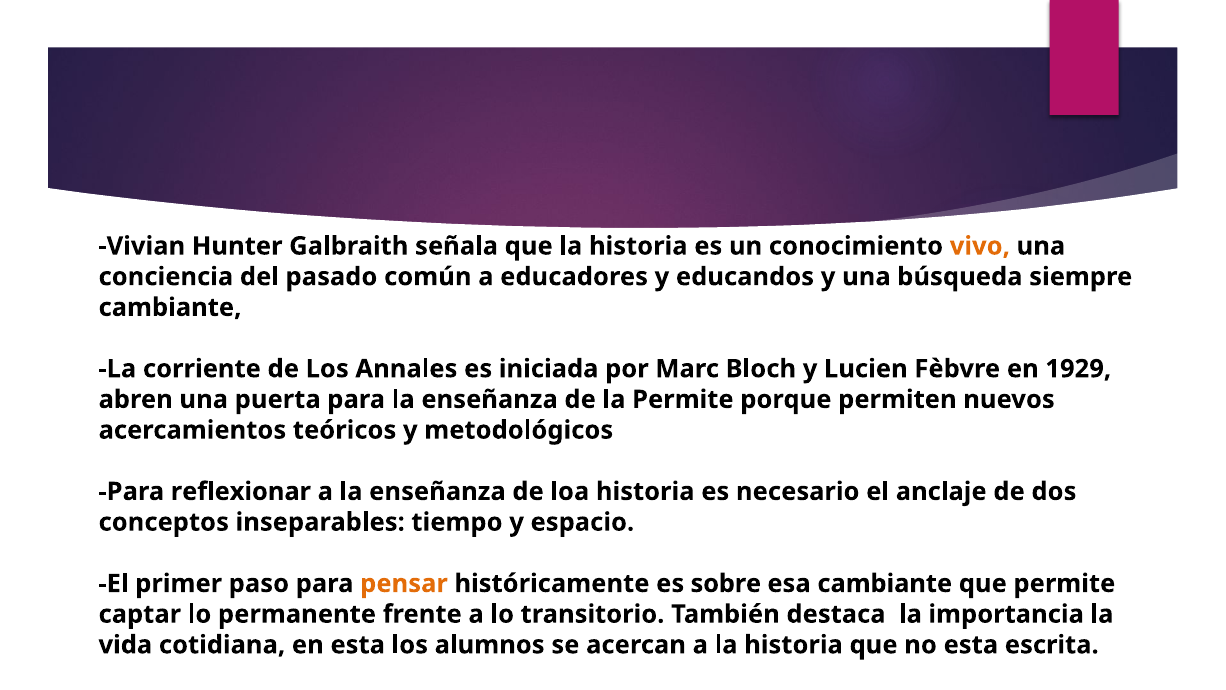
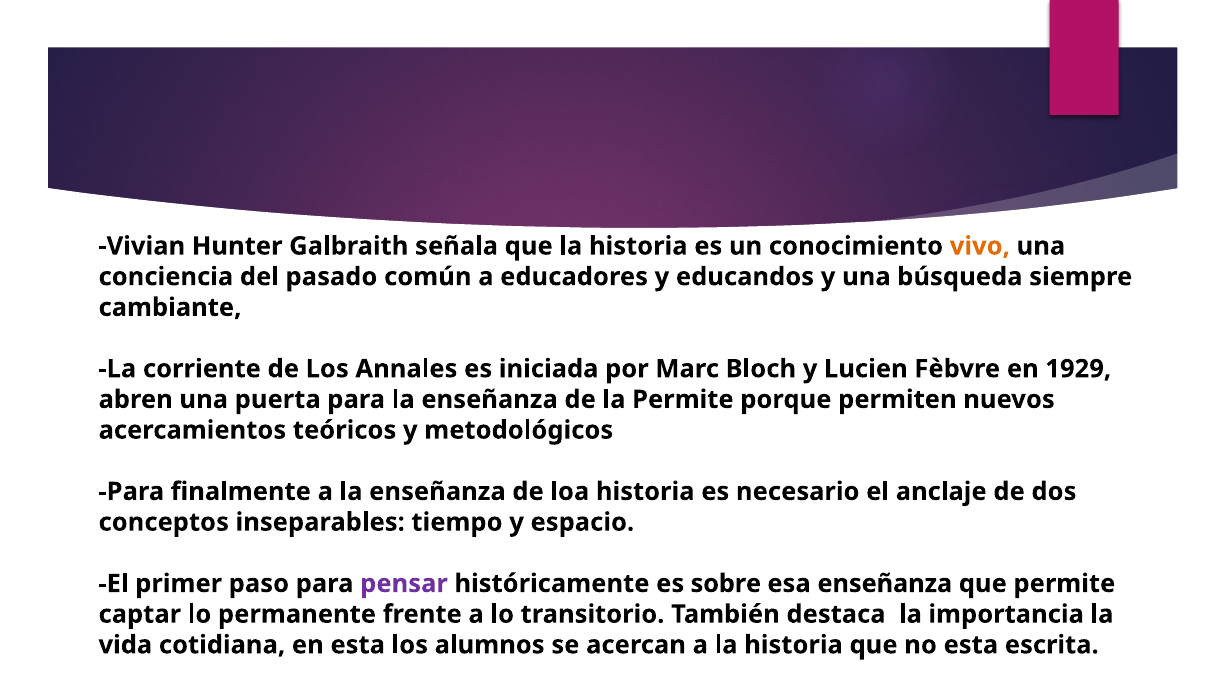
reflexionar: reflexionar -> finalmente (241, 491)
pensar colour: orange -> purple (404, 583)
esa cambiante: cambiante -> enseñanza (885, 583)
